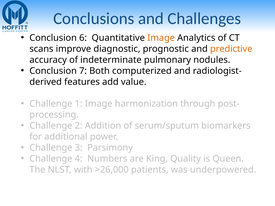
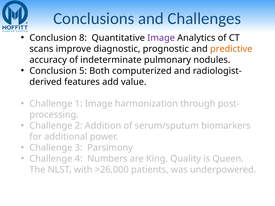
6: 6 -> 8 (83, 38)
Image colour: orange -> purple (161, 38)
7: 7 -> 5 (83, 71)
